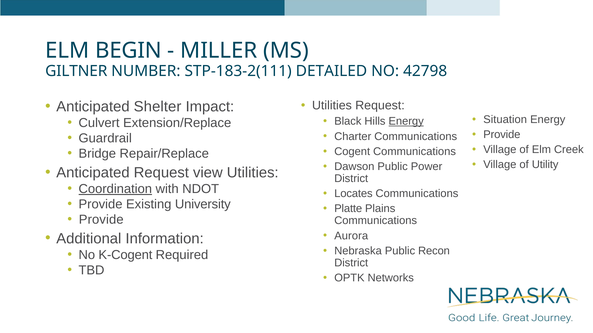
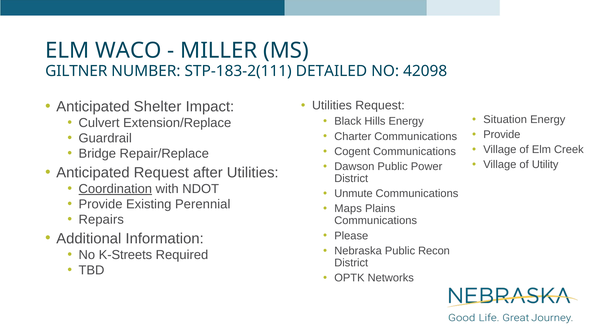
BEGIN: BEGIN -> WACO (128, 51)
42798: 42798 -> 42098 (425, 71)
Energy underline: present -> none (406, 122)
view: view -> after (208, 173)
Locates: Locates -> Unmute (353, 194)
University: University -> Perennial (203, 205)
Platte: Platte -> Maps (348, 209)
Provide: Provide -> Repairs (101, 220)
Aurora: Aurora -> Please (351, 236)
K-Cogent: K-Cogent -> K-Streets (125, 255)
